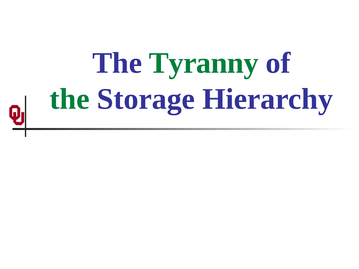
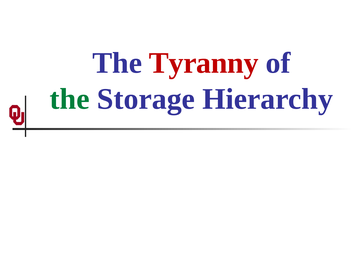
Tyranny colour: green -> red (204, 63)
